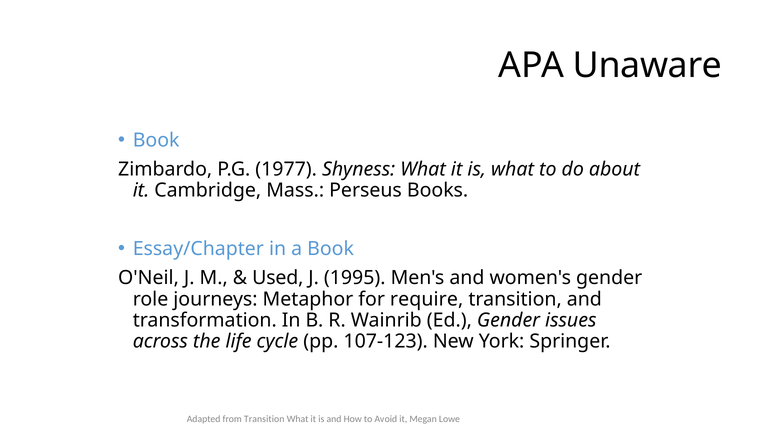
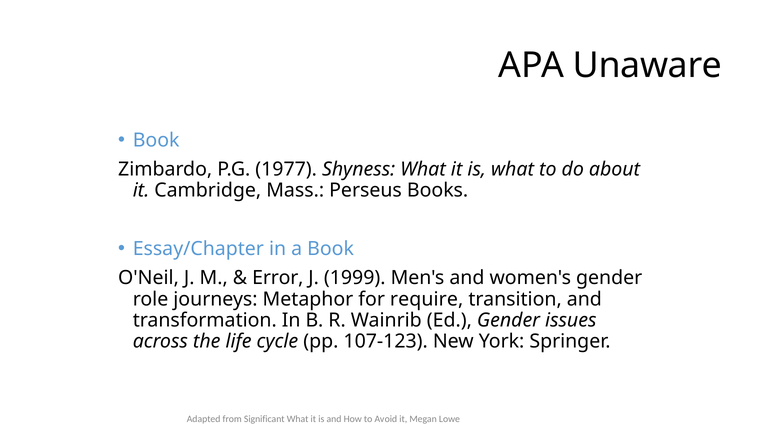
Used: Used -> Error (278, 278)
1995: 1995 -> 1999 (355, 278)
from Transition: Transition -> Significant (264, 420)
